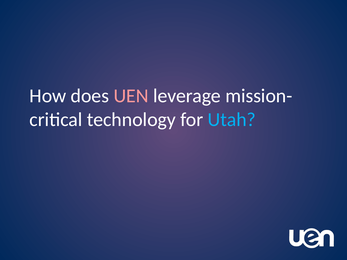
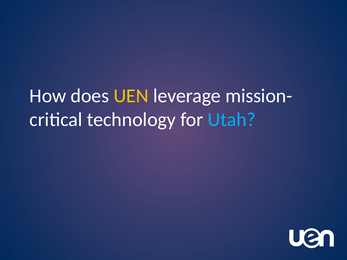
UEN colour: pink -> yellow (131, 96)
